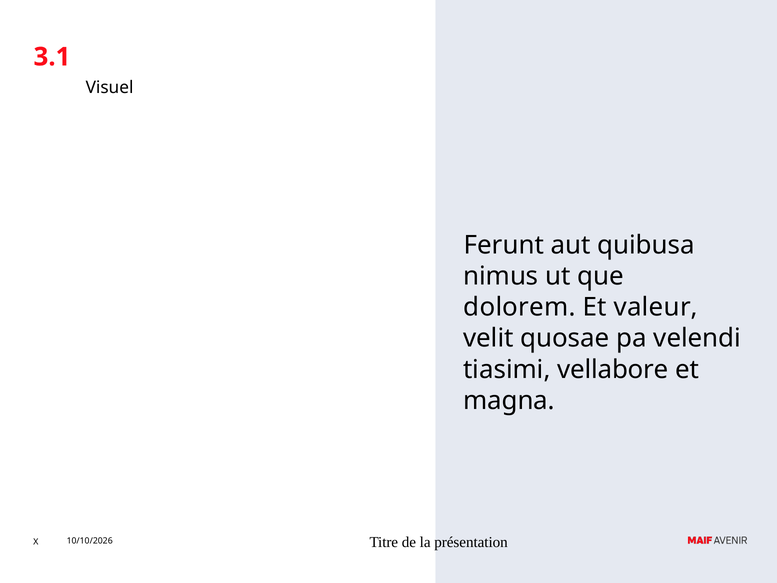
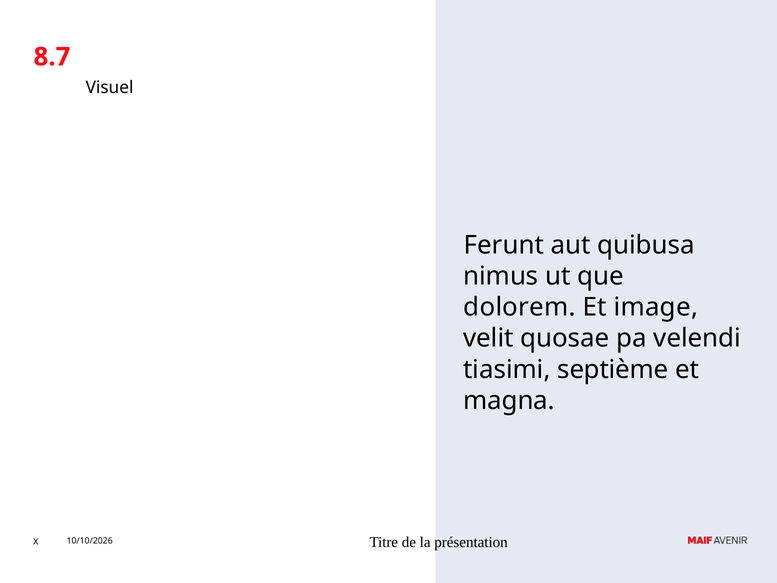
3.1: 3.1 -> 8.7 (52, 57)
valeur: valeur -> image (656, 307)
vellabore: vellabore -> septième (613, 369)
